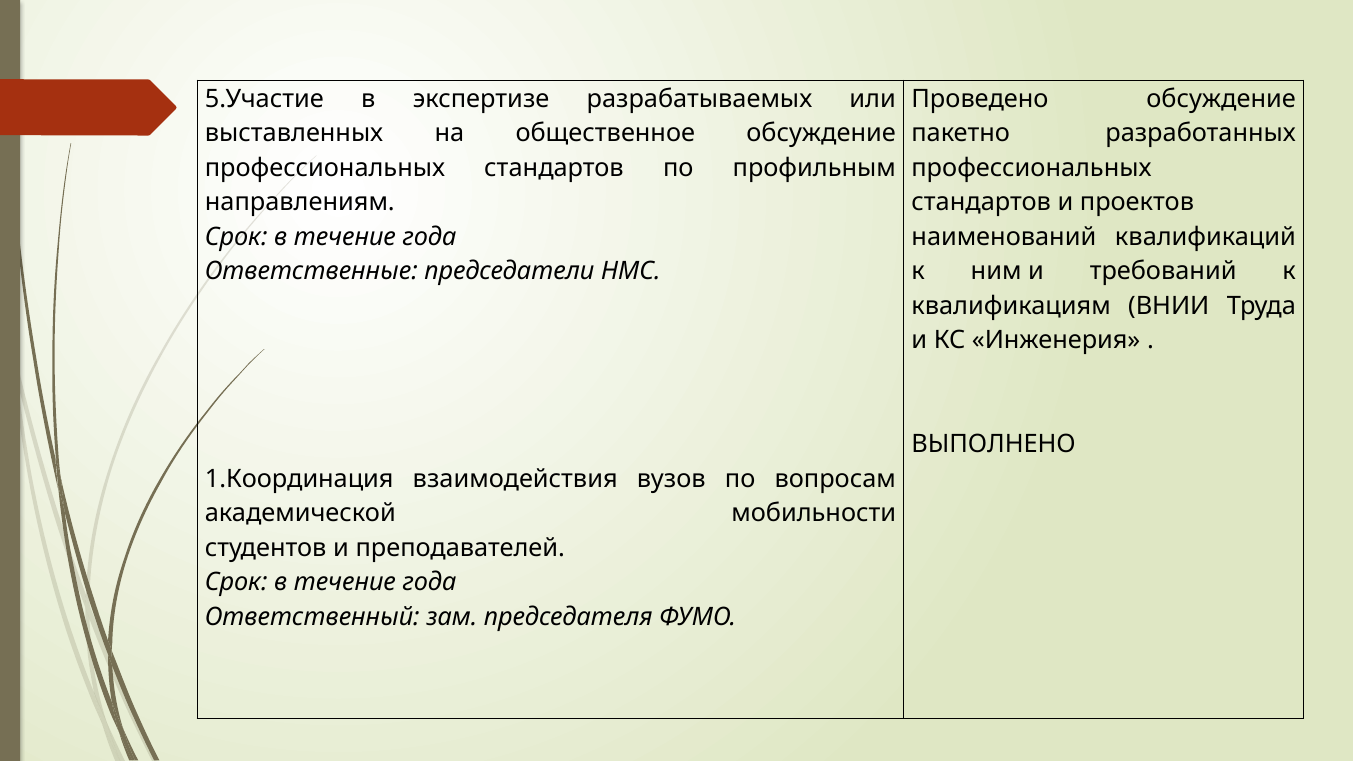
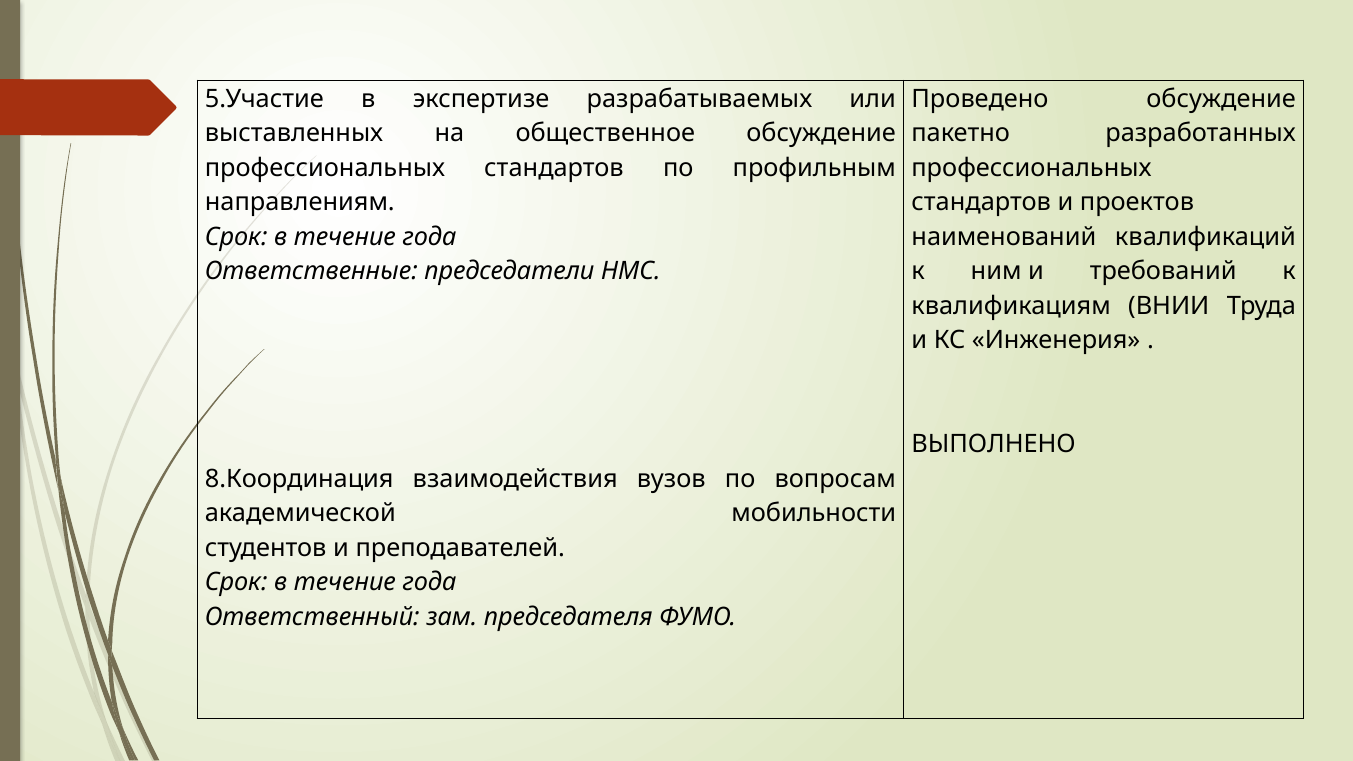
1.Координация: 1.Координация -> 8.Координация (299, 479)
